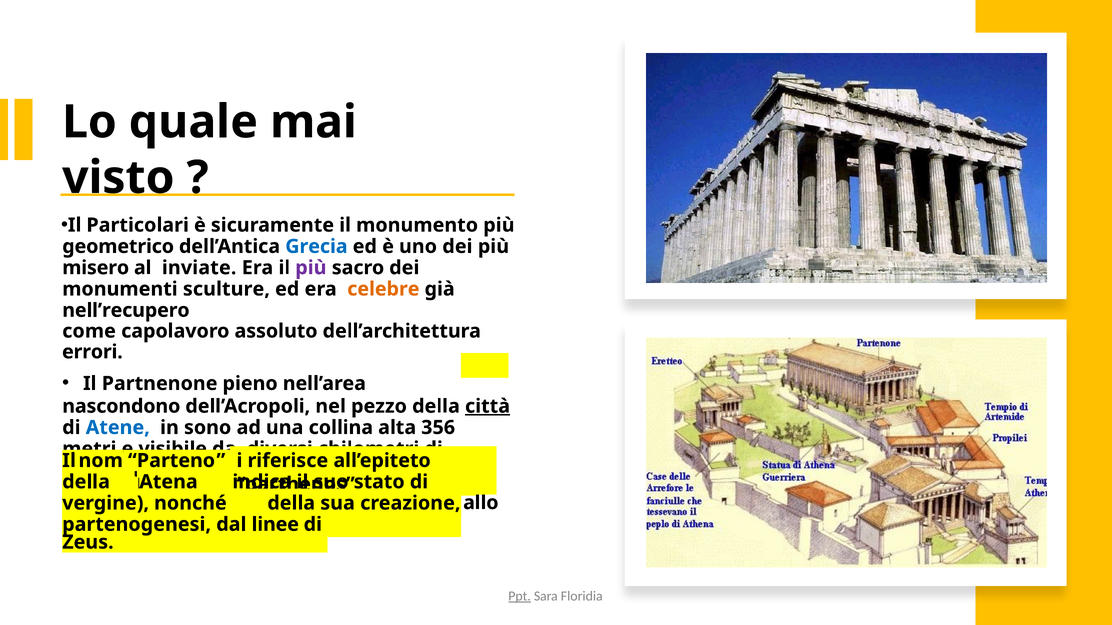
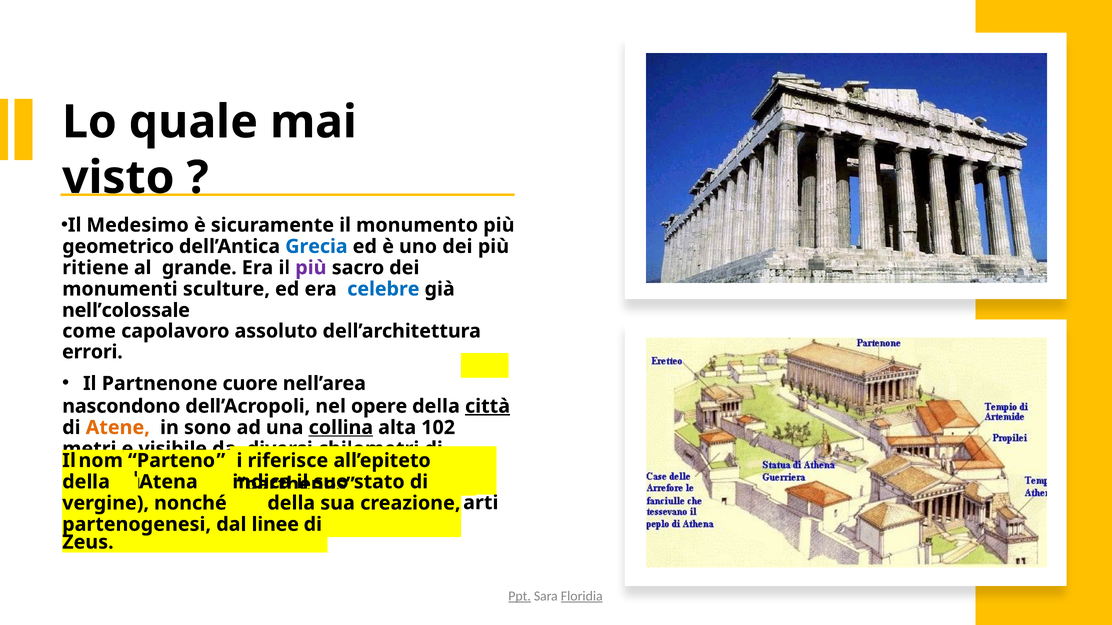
Particolari: Particolari -> Medesimo (138, 225)
misero: misero -> ritiene (96, 268)
inviate: inviate -> grande (199, 268)
celebre colour: orange -> blue (383, 289)
nell’recupero: nell’recupero -> nell’colossale (126, 311)
pieno: pieno -> cuore (250, 384)
pezzo: pezzo -> opere (379, 407)
Atene colour: blue -> orange (118, 428)
collina underline: none -> present (341, 428)
356: 356 -> 102 (438, 428)
allo: allo -> arti (481, 503)
Floridia underline: none -> present (582, 597)
